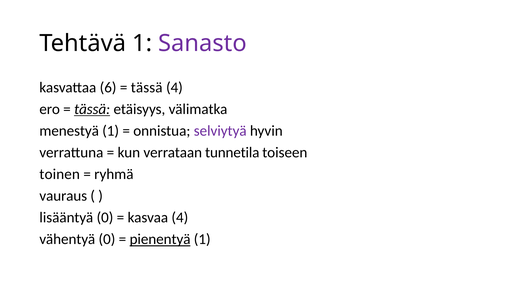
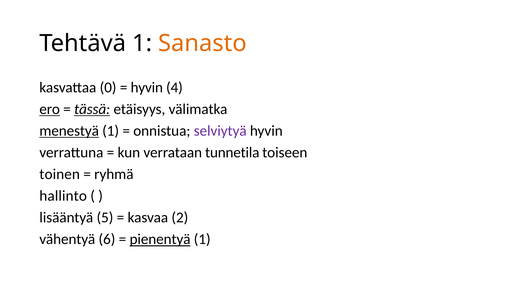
Sanasto colour: purple -> orange (203, 43)
6: 6 -> 0 (108, 87)
tässä: tässä -> hyvin (147, 87)
ero underline: none -> present (50, 109)
menestyä underline: none -> present (69, 131)
vauraus: vauraus -> hallinto (63, 196)
lisääntyä 0: 0 -> 5 (105, 217)
kasvaa 4: 4 -> 2 (180, 217)
vähentyä 0: 0 -> 6 (107, 239)
